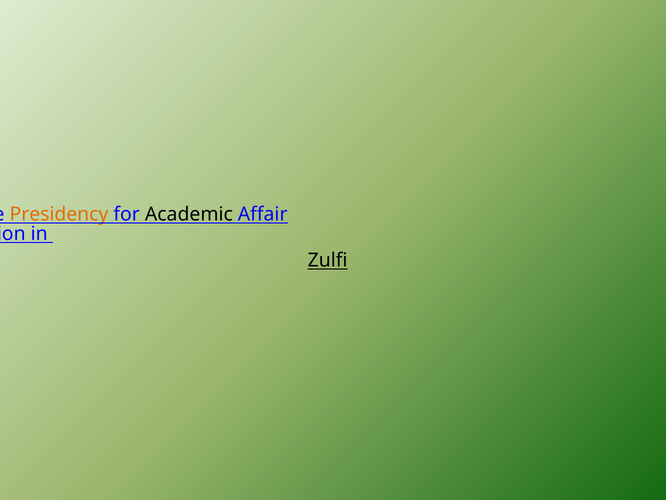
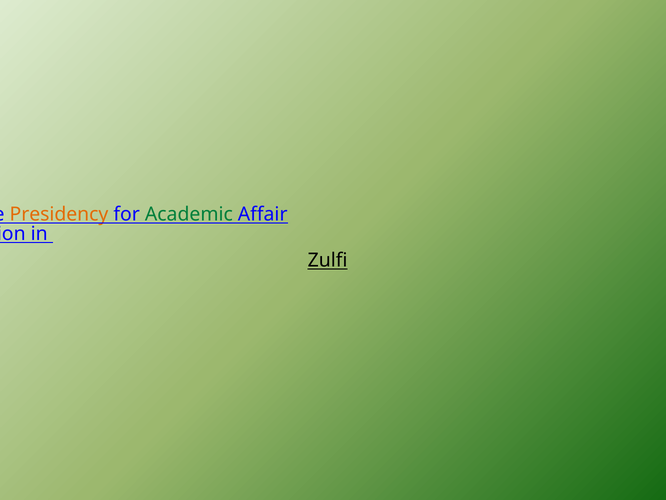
Academic colour: black -> green (189, 214)
